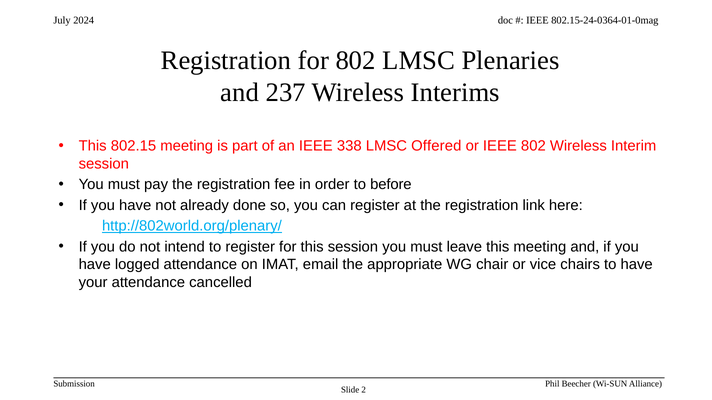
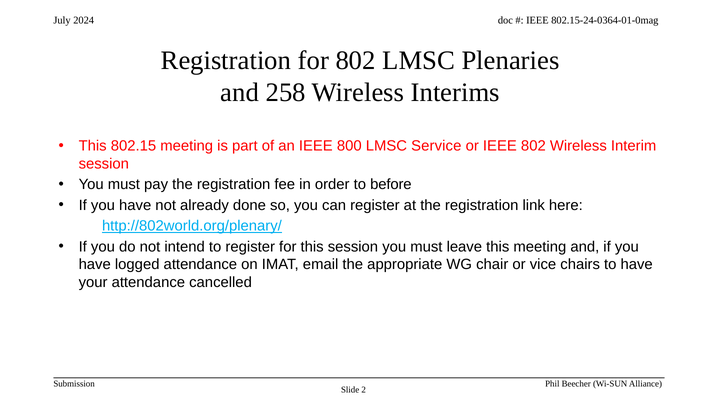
237: 237 -> 258 (286, 93)
338: 338 -> 800 (349, 146)
Offered: Offered -> Service (436, 146)
